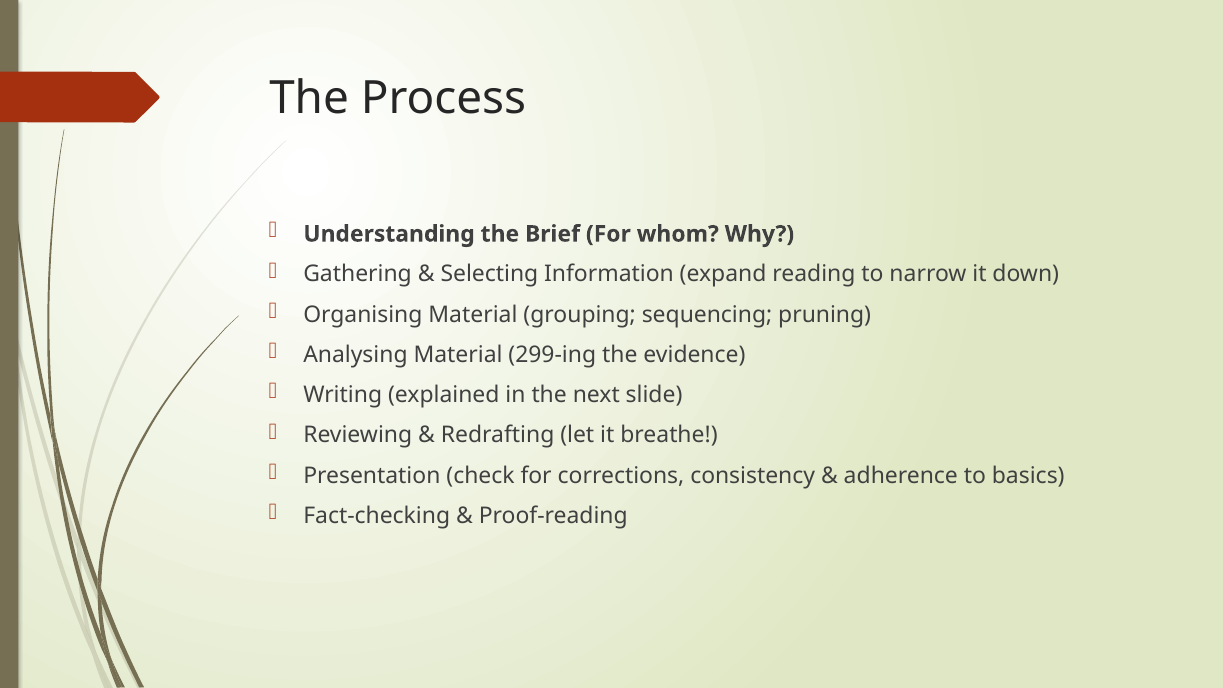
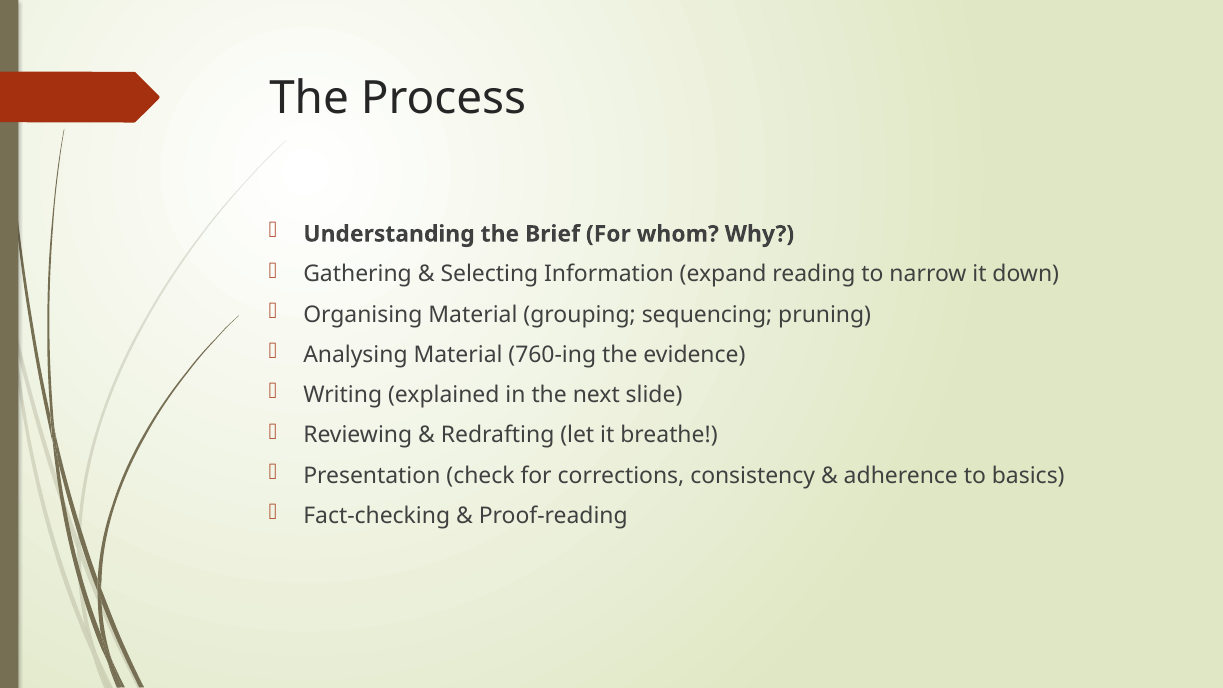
299-ing: 299-ing -> 760-ing (552, 355)
